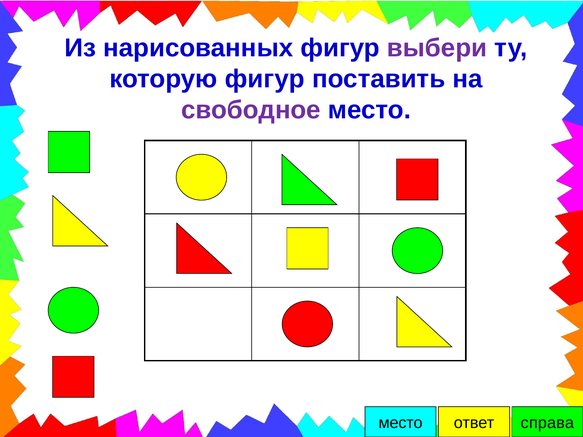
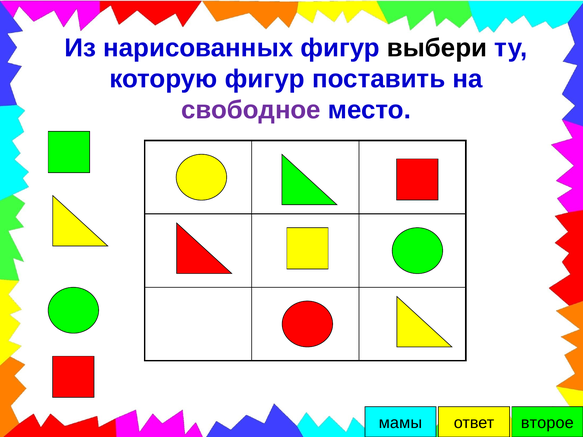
выбери colour: purple -> black (437, 48)
место: место -> мамы (400, 423)
справа: справа -> второе (547, 423)
